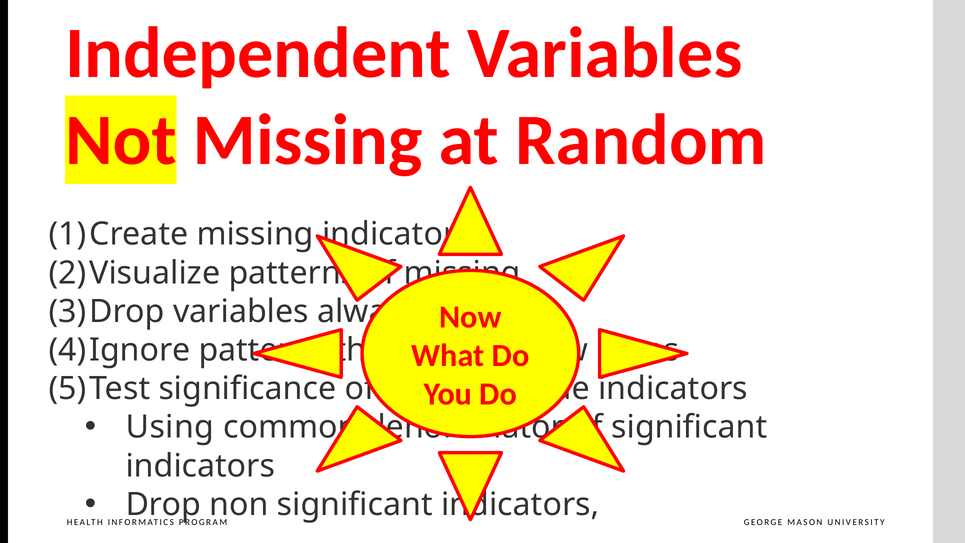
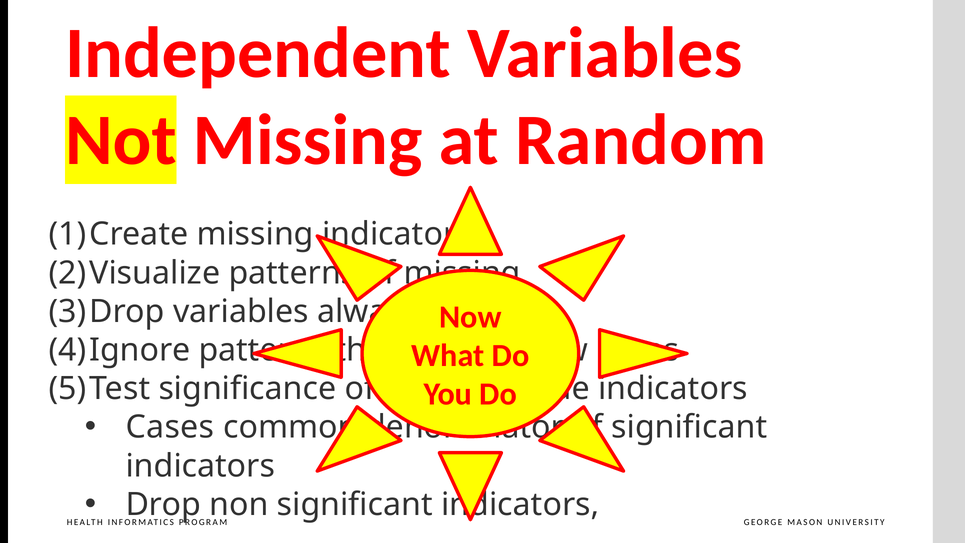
Using: Using -> Cases (170, 427)
